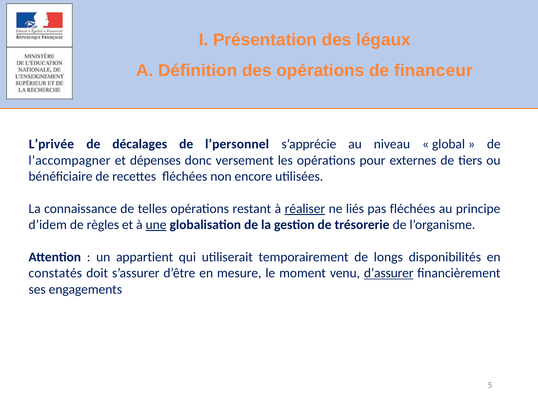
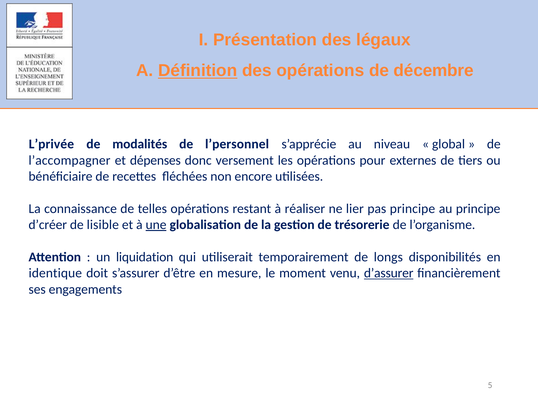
Définition underline: none -> present (198, 71)
financeur: financeur -> décembre (434, 71)
décalages: décalages -> modalités (140, 144)
réaliser underline: present -> none (305, 209)
liés: liés -> lier (355, 209)
pas fléchées: fléchées -> principe (412, 209)
d’idem: d’idem -> d’créer (48, 225)
règles: règles -> lisible (103, 225)
appartient: appartient -> liquidation (145, 257)
constatés: constatés -> identique (55, 273)
